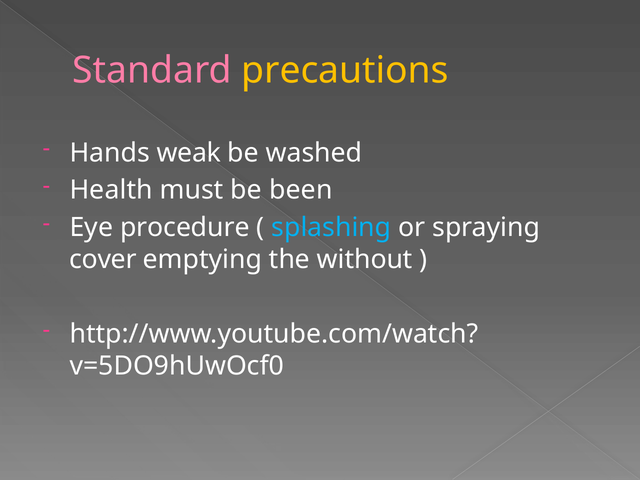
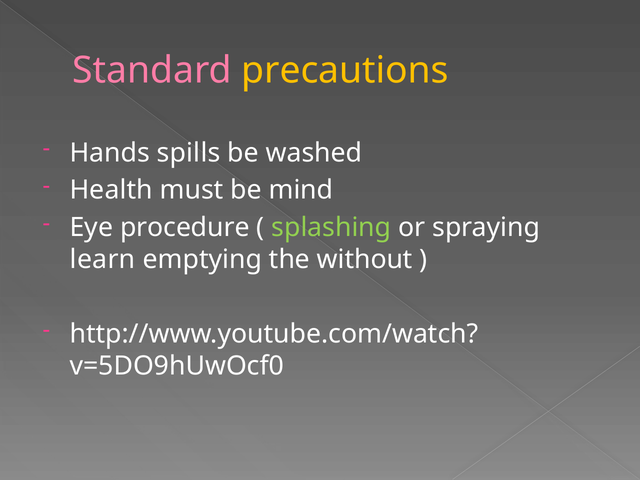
weak: weak -> spills (189, 153)
been: been -> mind (301, 190)
splashing colour: light blue -> light green (331, 227)
cover: cover -> learn (103, 259)
